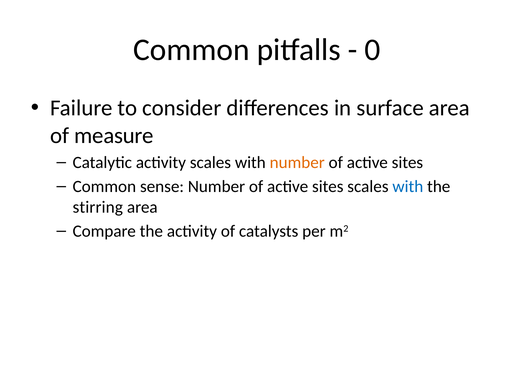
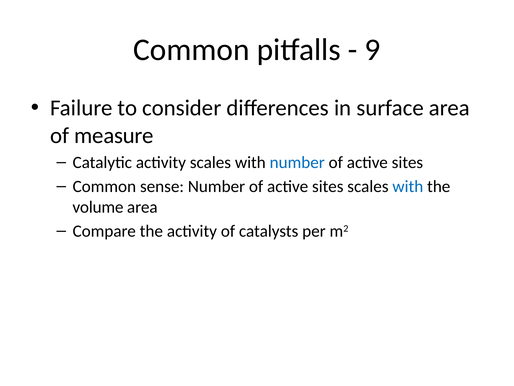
0: 0 -> 9 (373, 50)
number colour: orange -> blue (297, 162)
stirring: stirring -> volume (98, 207)
